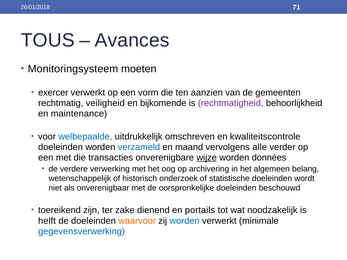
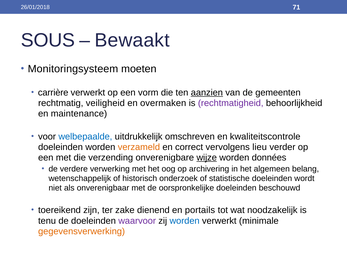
TOUS: TOUS -> SOUS (48, 40)
Avances: Avances -> Bewaakt (132, 40)
exercer: exercer -> carrière (53, 93)
aanzien underline: none -> present (207, 93)
bijkomende: bijkomende -> overmaken (163, 103)
verzameld colour: blue -> orange (139, 147)
maand: maand -> correct (189, 147)
alle: alle -> lieu (260, 147)
transacties: transacties -> verzending (111, 158)
helft: helft -> tenu (47, 221)
waarvoor colour: orange -> purple (137, 221)
gegevensverwerking colour: blue -> orange (82, 231)
